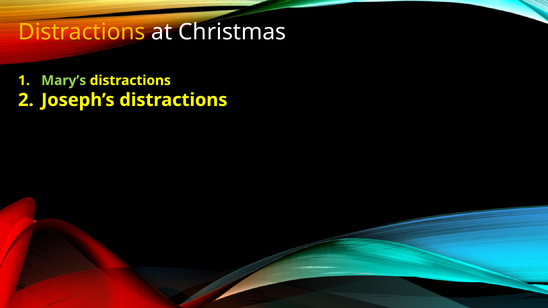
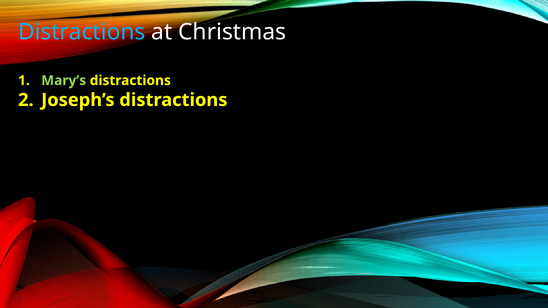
Distractions colour: yellow -> light blue (82, 32)
